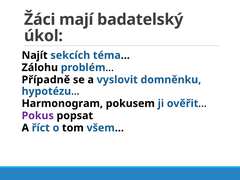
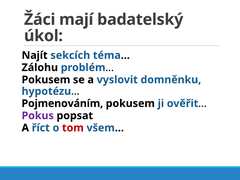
Případně: Případně -> Pokusem (46, 80)
Harmonogram: Harmonogram -> Pojmenováním (62, 103)
tom colour: black -> red (73, 128)
